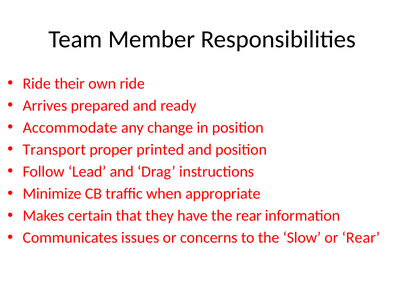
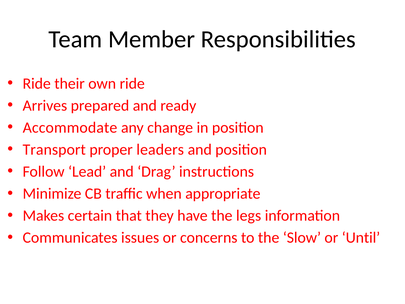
printed: printed -> leaders (160, 149)
the rear: rear -> legs (249, 216)
or Rear: Rear -> Until (361, 238)
